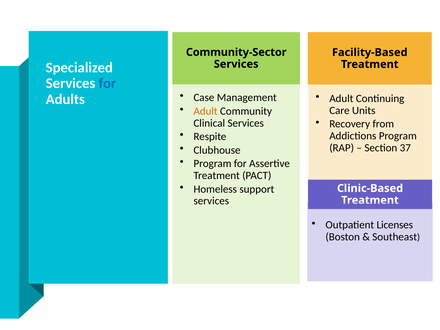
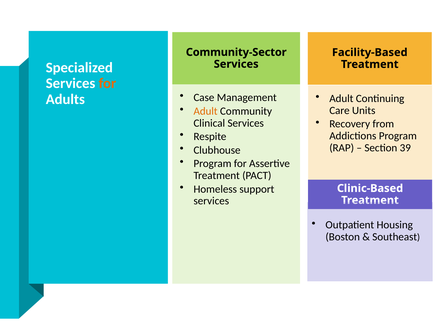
for colour: blue -> orange (107, 83)
37: 37 -> 39 (405, 148)
Licenses: Licenses -> Housing (395, 225)
